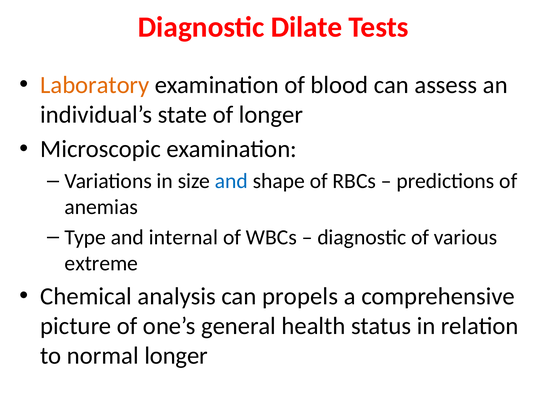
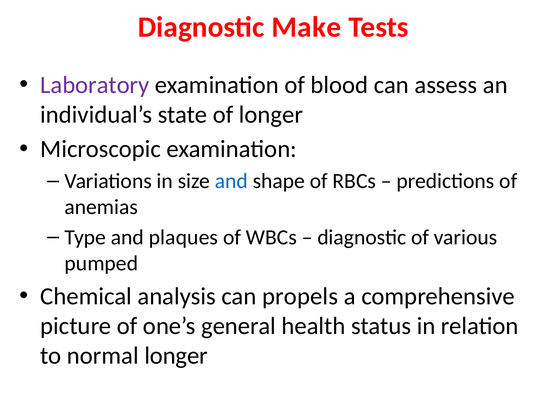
Dilate: Dilate -> Make (306, 27)
Laboratory colour: orange -> purple (95, 85)
internal: internal -> plaques (183, 237)
extreme: extreme -> pumped (101, 263)
